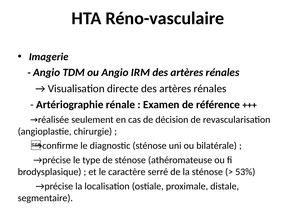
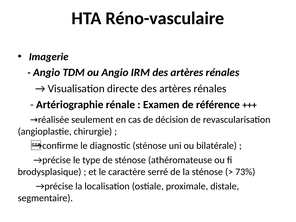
53%: 53% -> 73% (245, 172)
